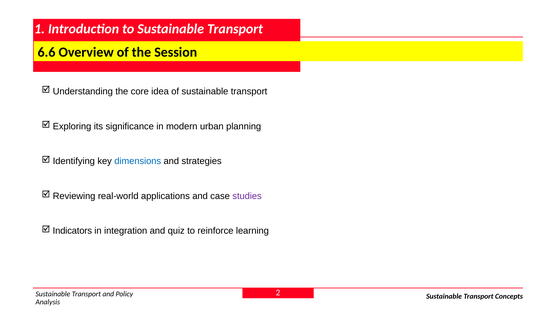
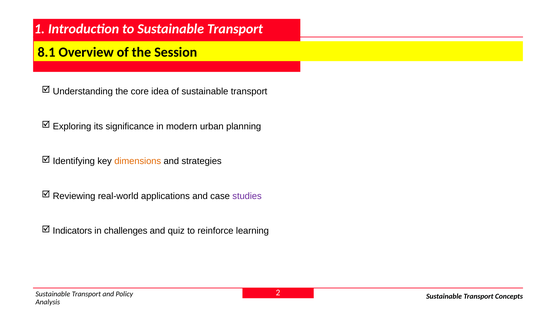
6.6: 6.6 -> 8.1 (47, 52)
dimensions colour: blue -> orange (138, 161)
integration: integration -> challenges (126, 231)
